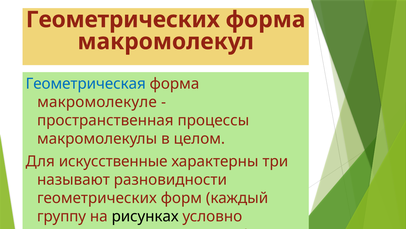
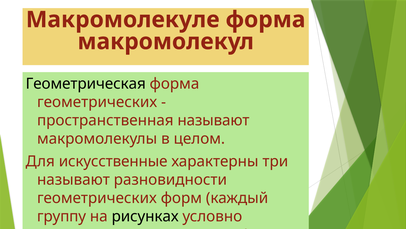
Геометрических: Геометрических -> Макромолекуле (123, 20)
Геометрическая colour: blue -> black (86, 84)
макромолекуле: макромолекуле -> геометрических (97, 102)
пространственная процессы: процессы -> называют (213, 120)
